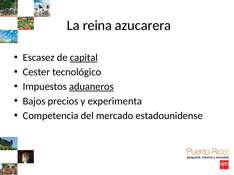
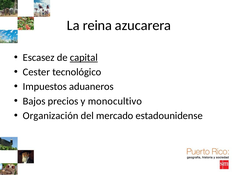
aduaneros underline: present -> none (91, 87)
experimenta: experimenta -> monocultivo (115, 101)
Competencia: Competencia -> Organización (51, 116)
